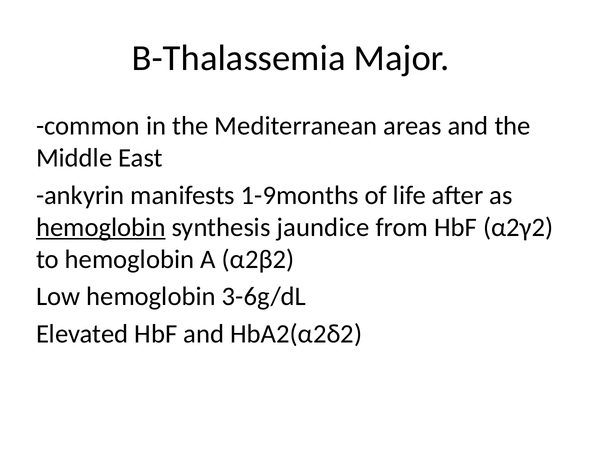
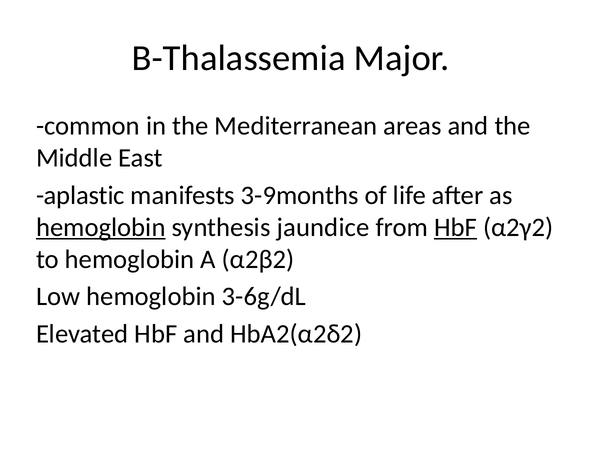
ankyrin: ankyrin -> aplastic (80, 195)
1-9months: 1-9months -> 3-9months (300, 195)
HbF underline: none -> present (456, 227)
